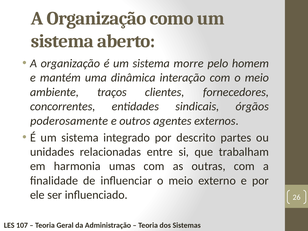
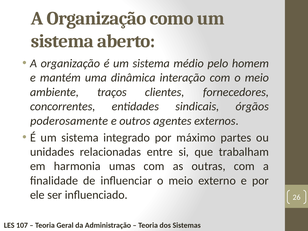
morre: morre -> médio (189, 63)
descrito: descrito -> máximo (196, 138)
